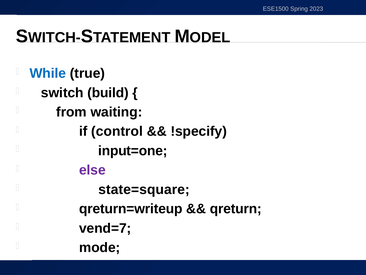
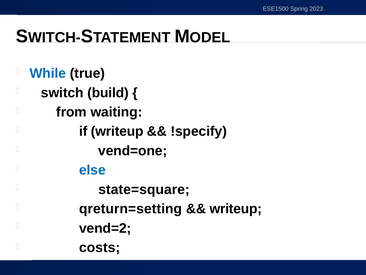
if control: control -> writeup (117, 131)
input=one: input=one -> vend=one (133, 151)
else colour: purple -> blue (92, 170)
qreturn=writeup: qreturn=writeup -> qreturn=setting (131, 209)
qreturn: qreturn -> writeup (236, 209)
vend=7: vend=7 -> vend=2 (105, 228)
mode: mode -> costs (100, 247)
